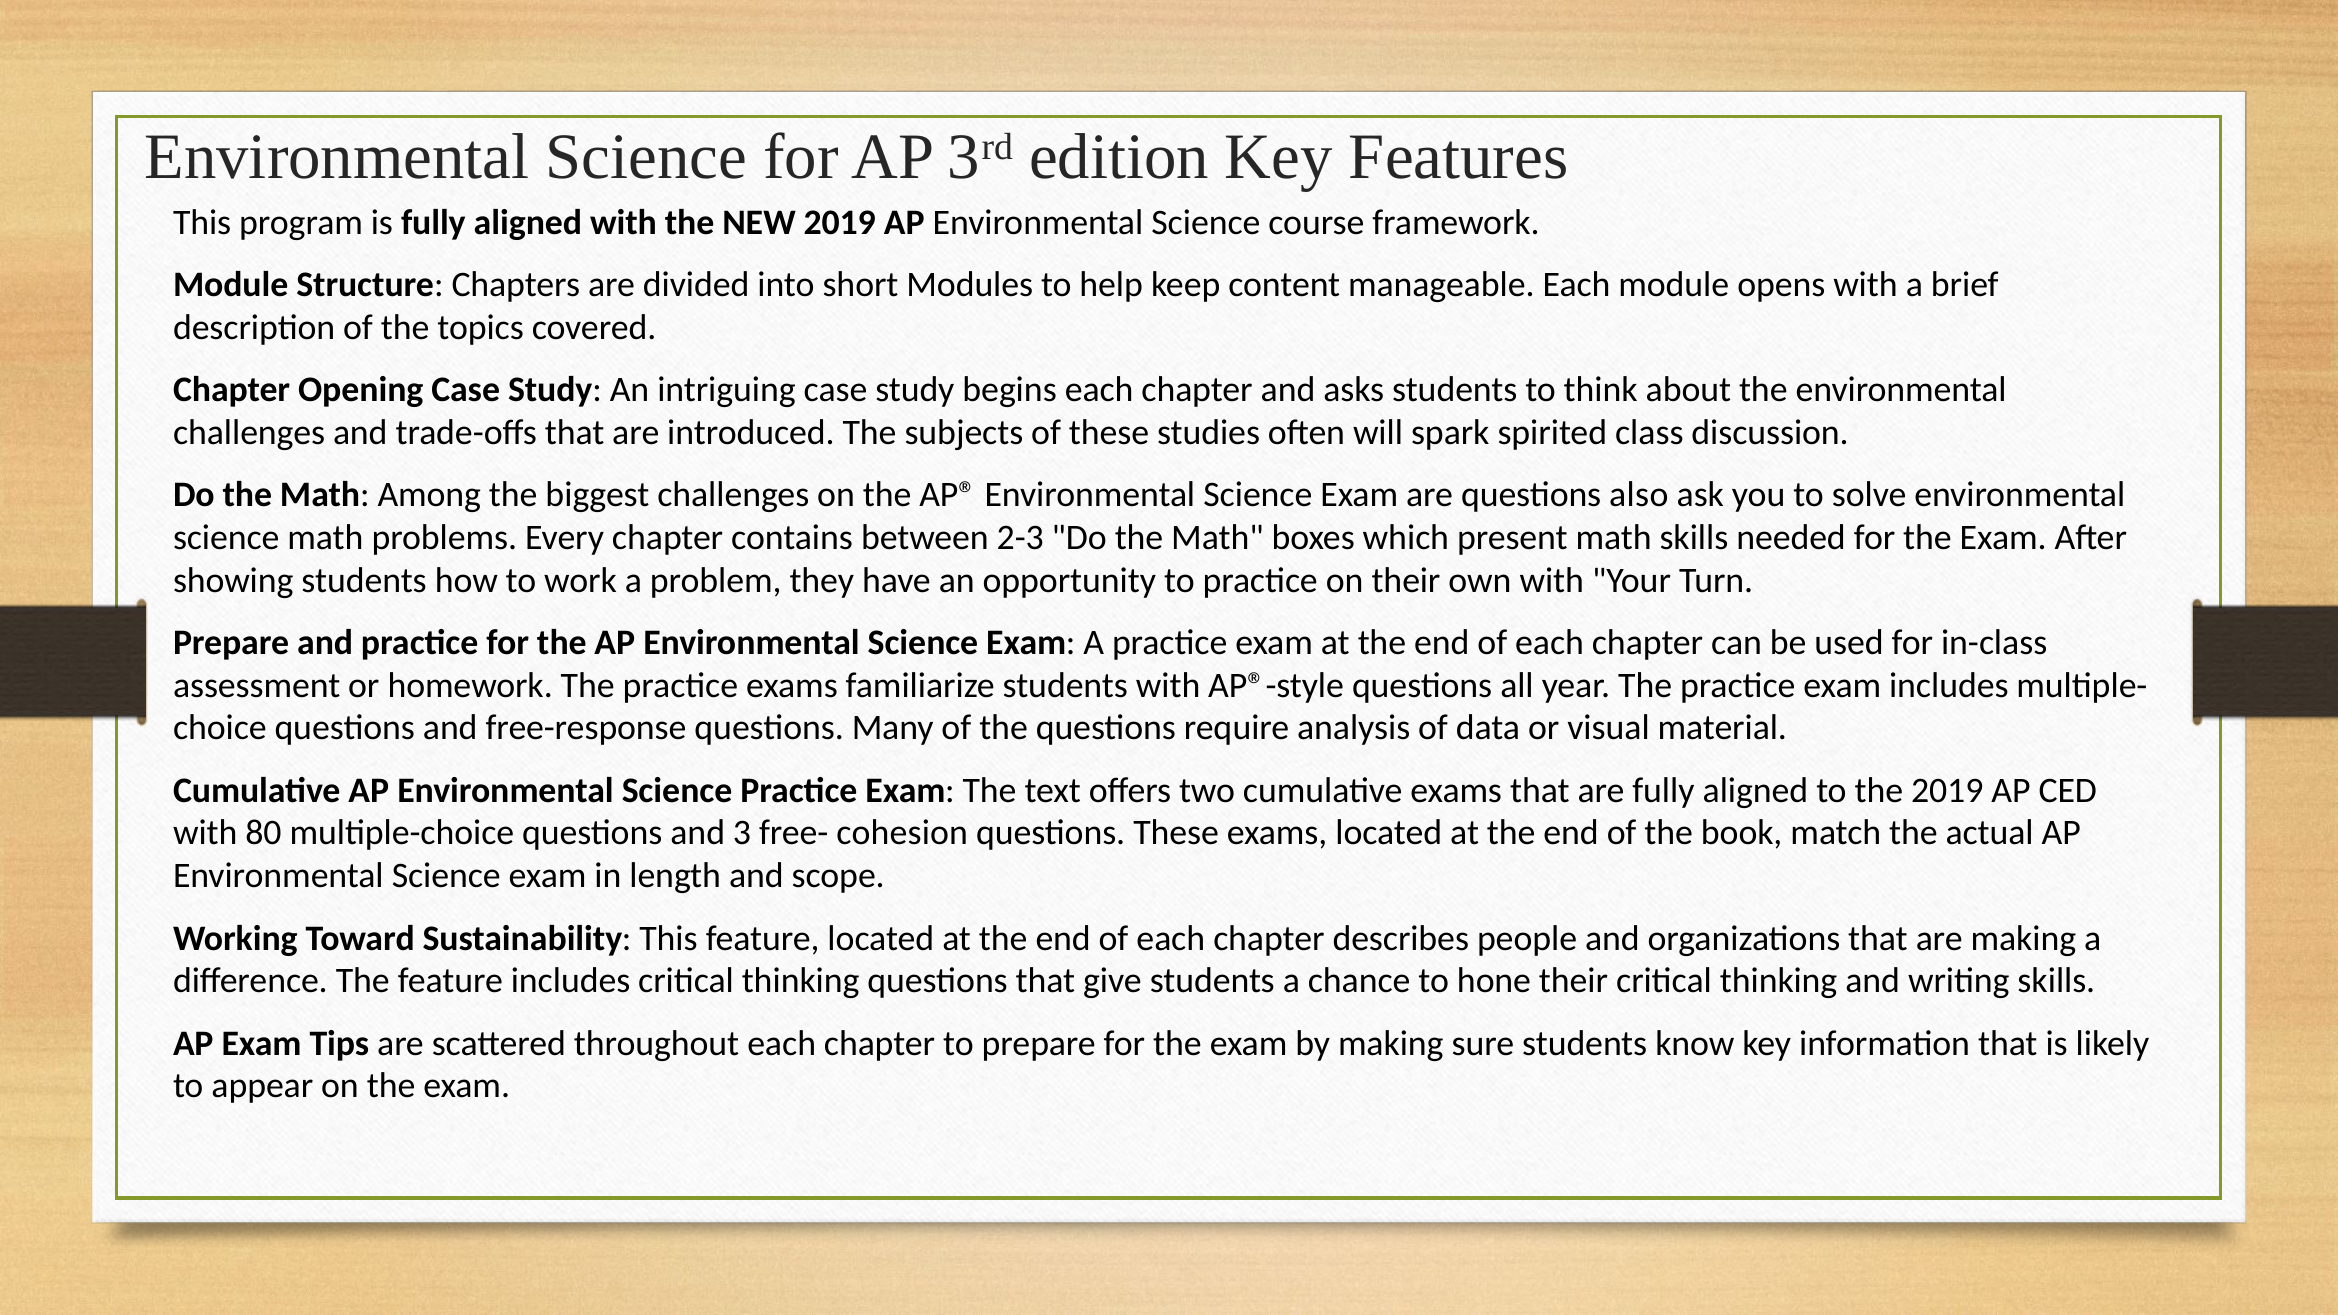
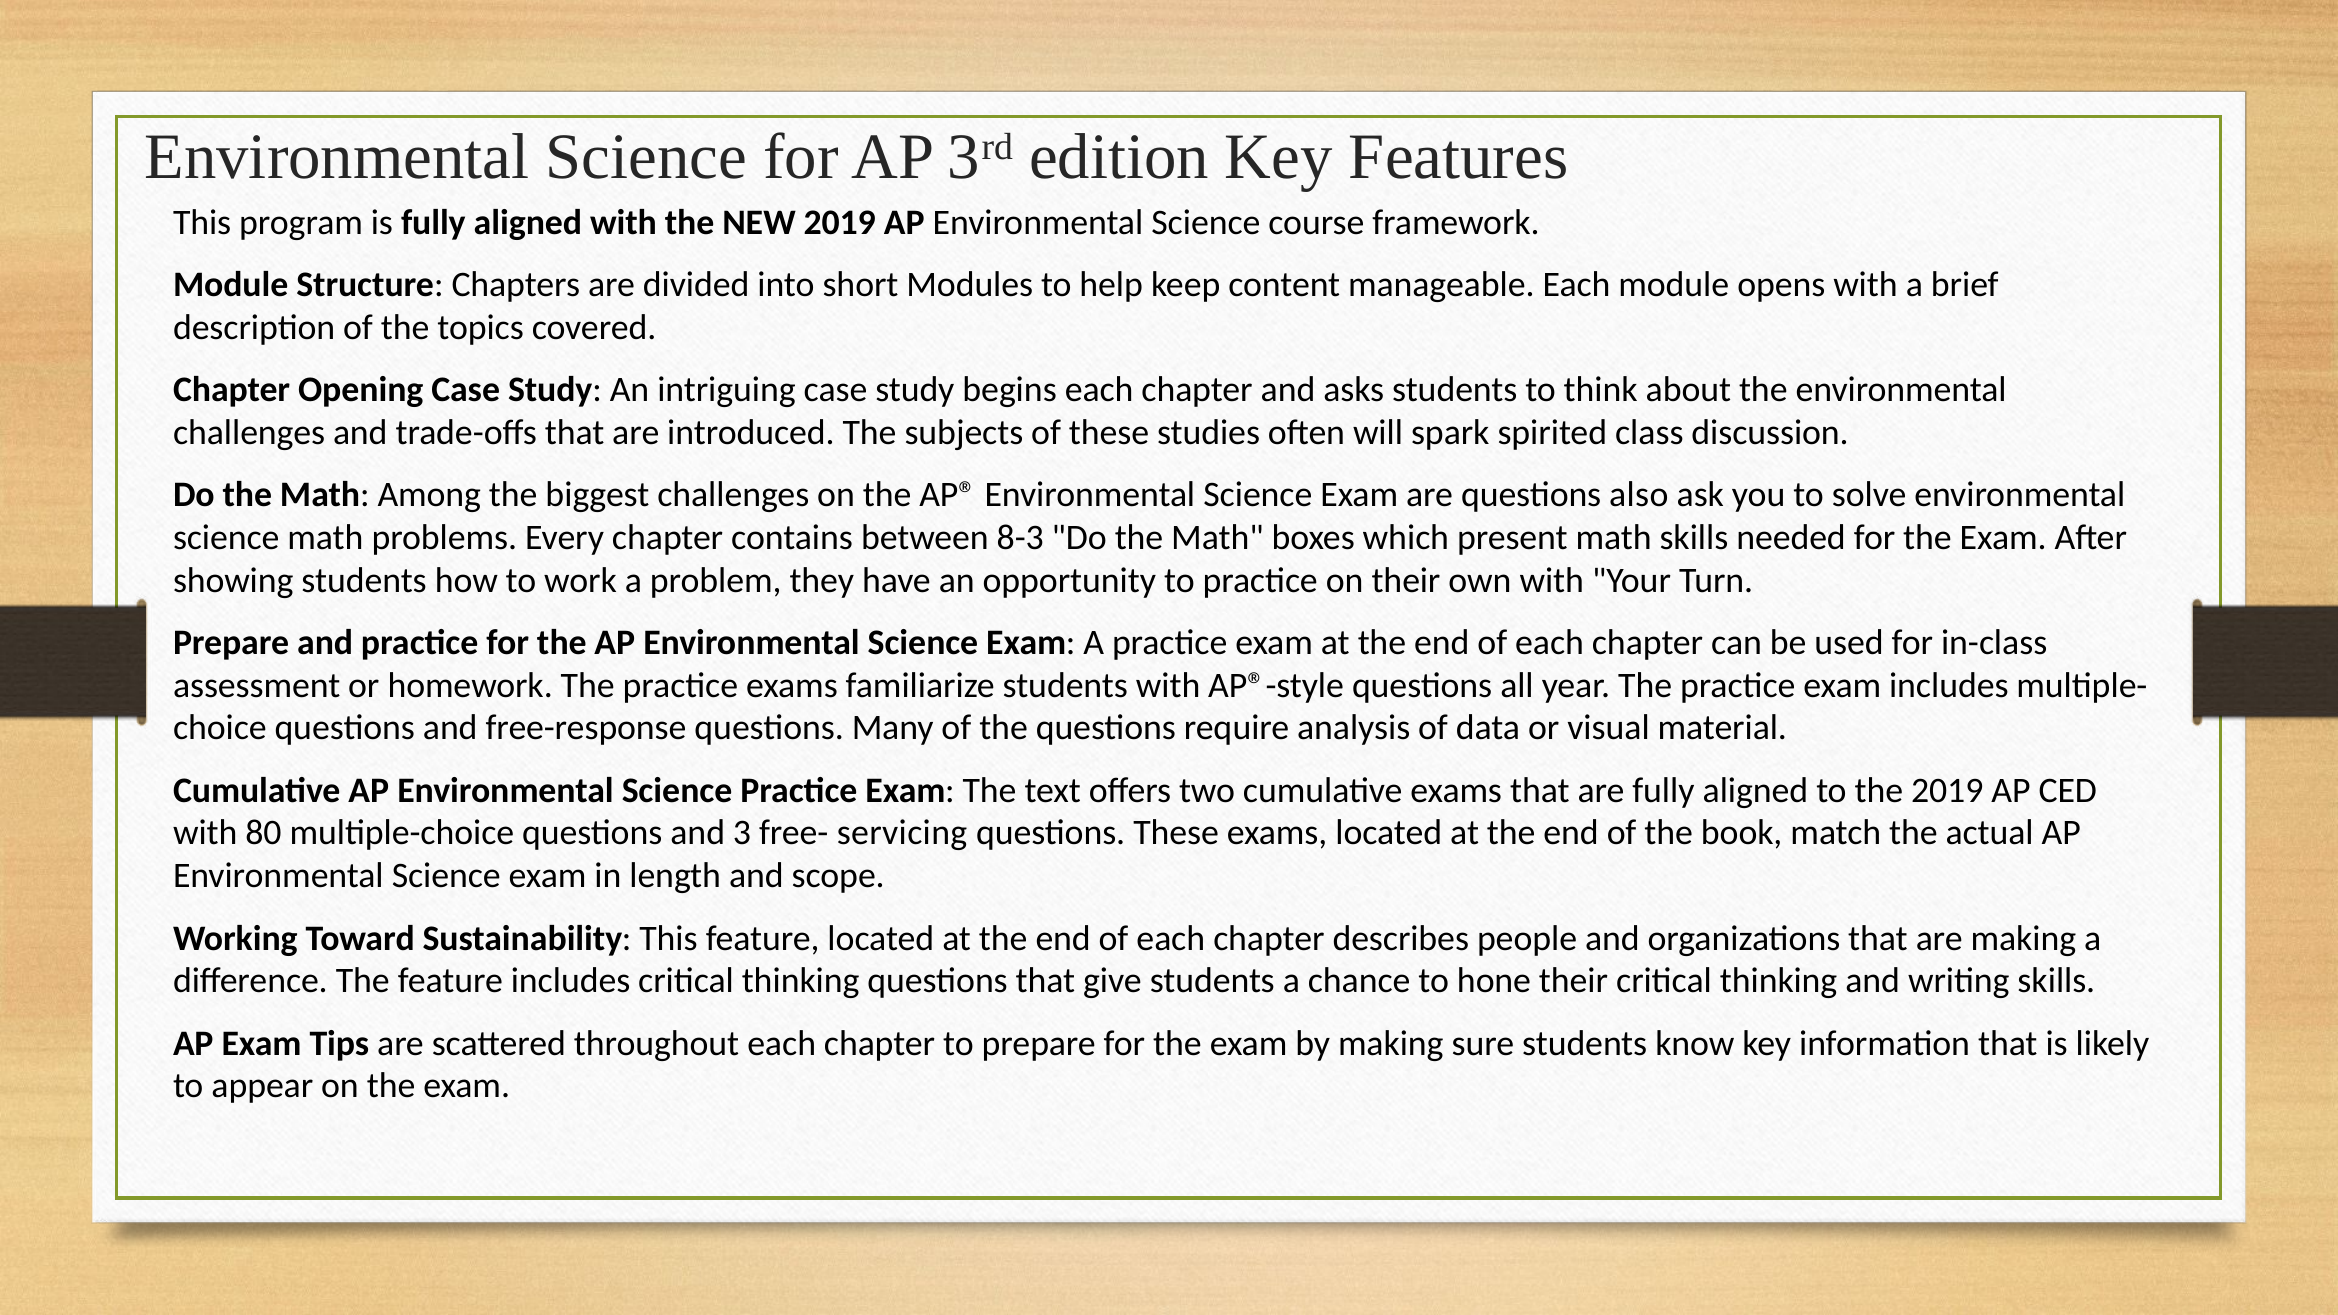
2-3: 2-3 -> 8-3 (1020, 537)
cohesion: cohesion -> servicing (902, 833)
